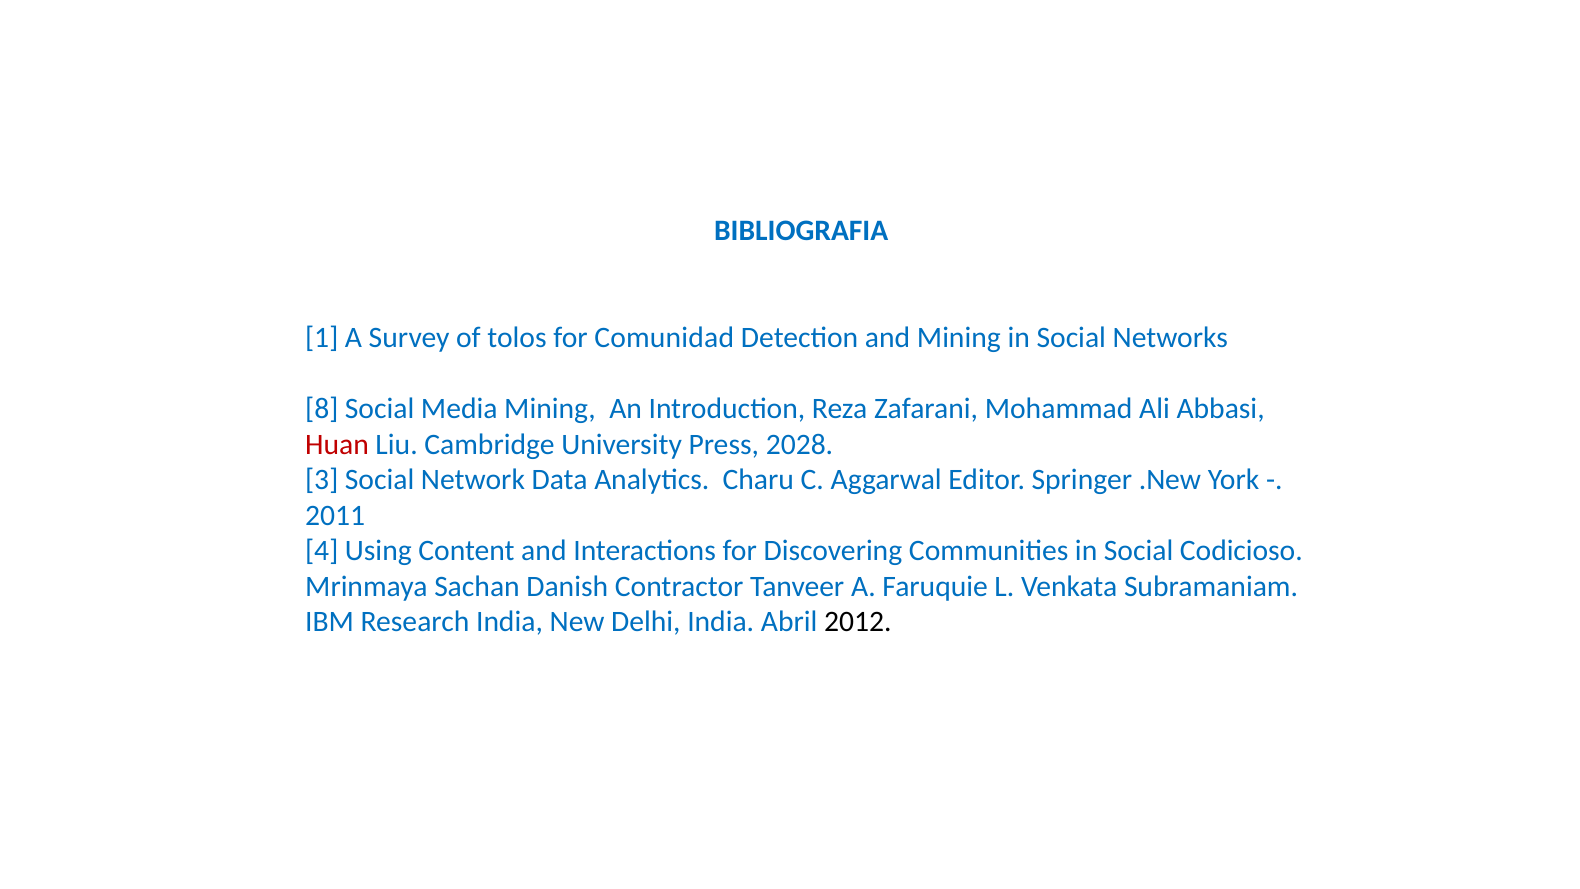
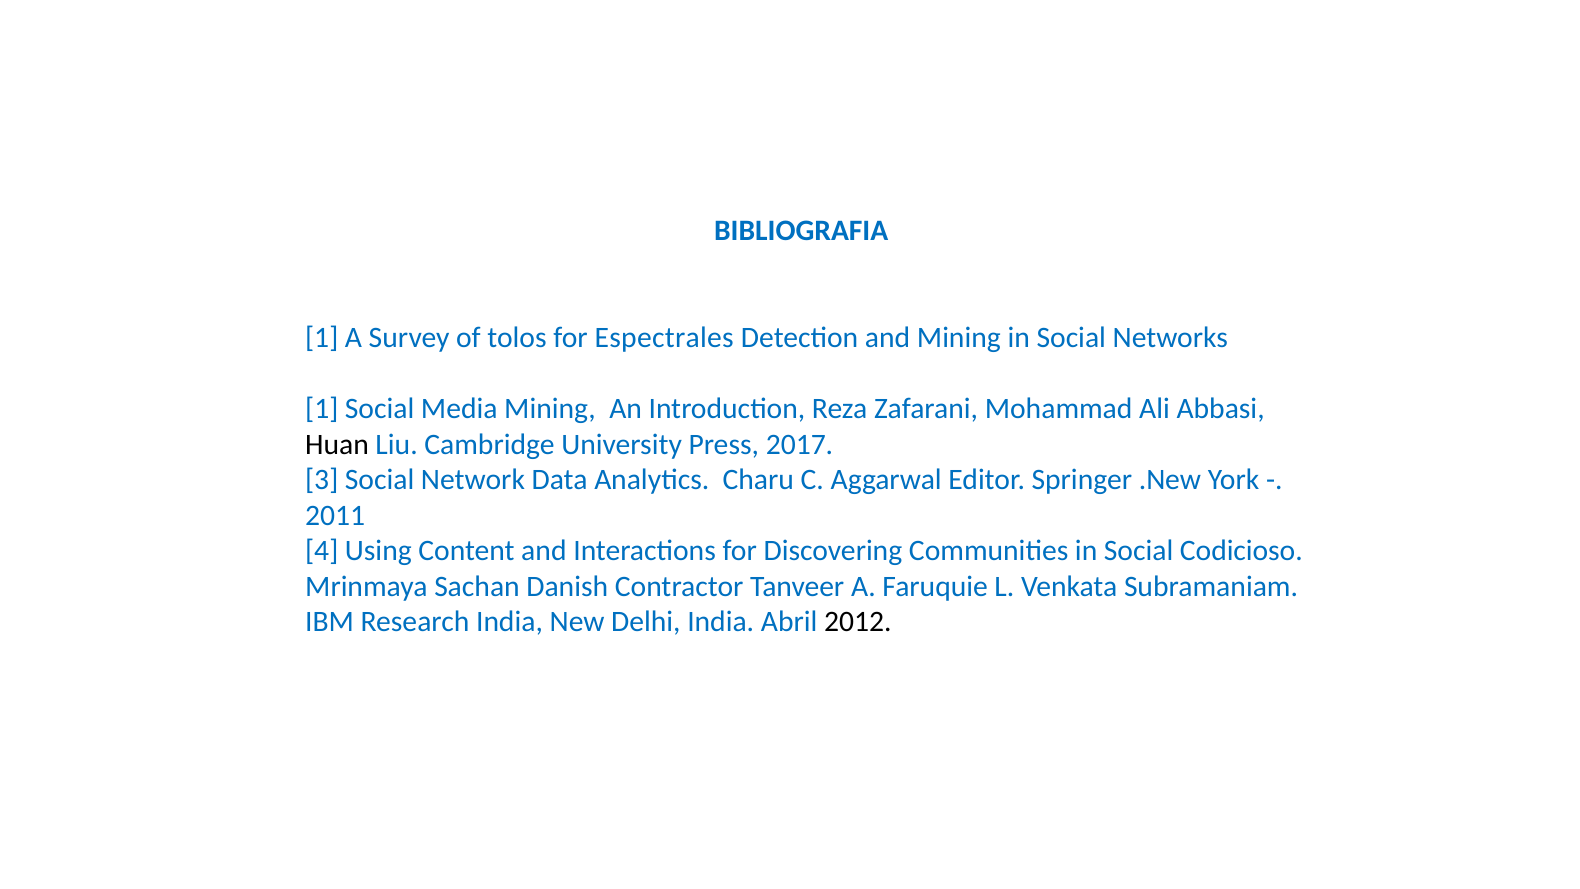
Comunidad: Comunidad -> Espectrales (664, 337)
8: 8 -> 1 (322, 409)
Huan colour: red -> black (337, 444)
2028: 2028 -> 2017 (799, 444)
